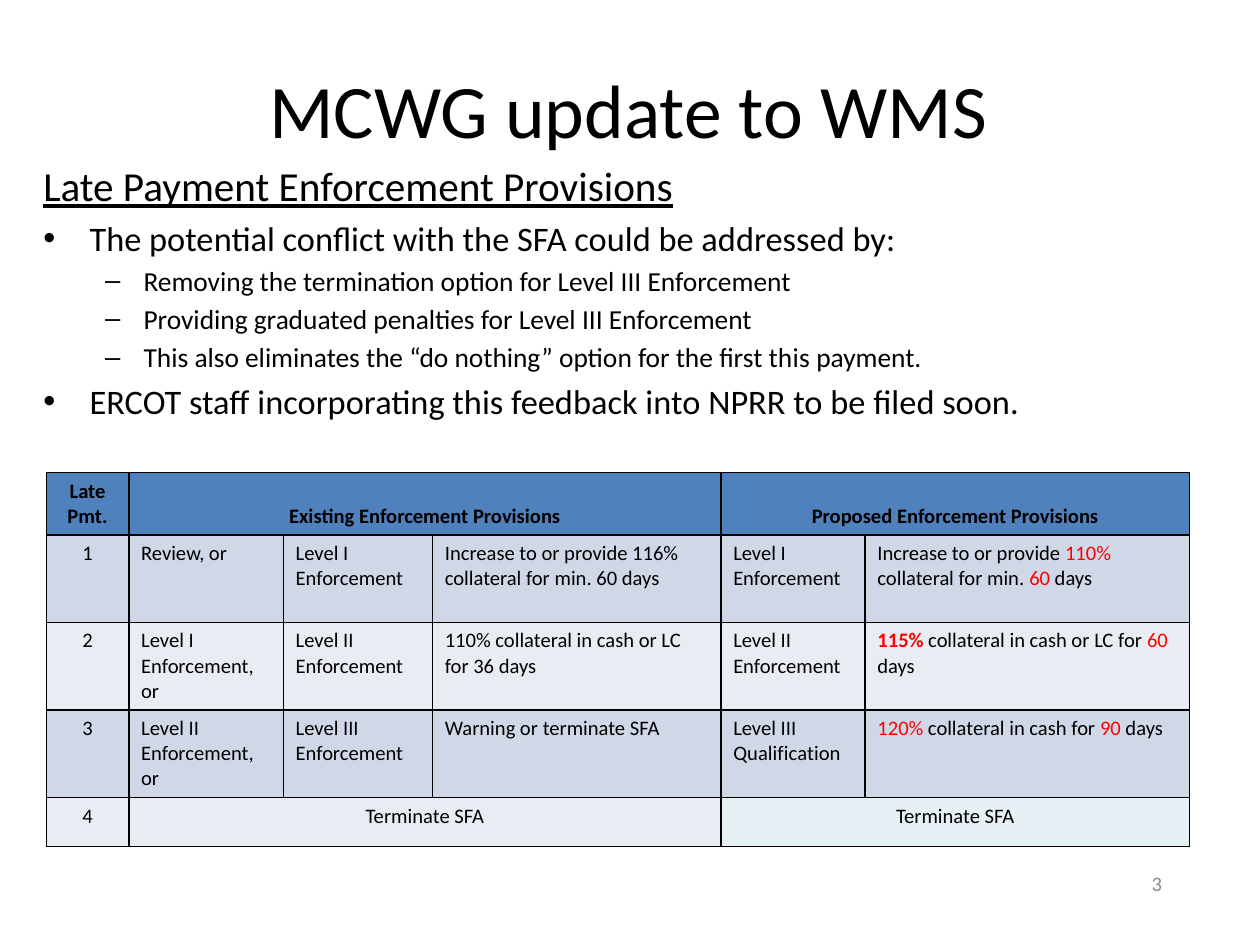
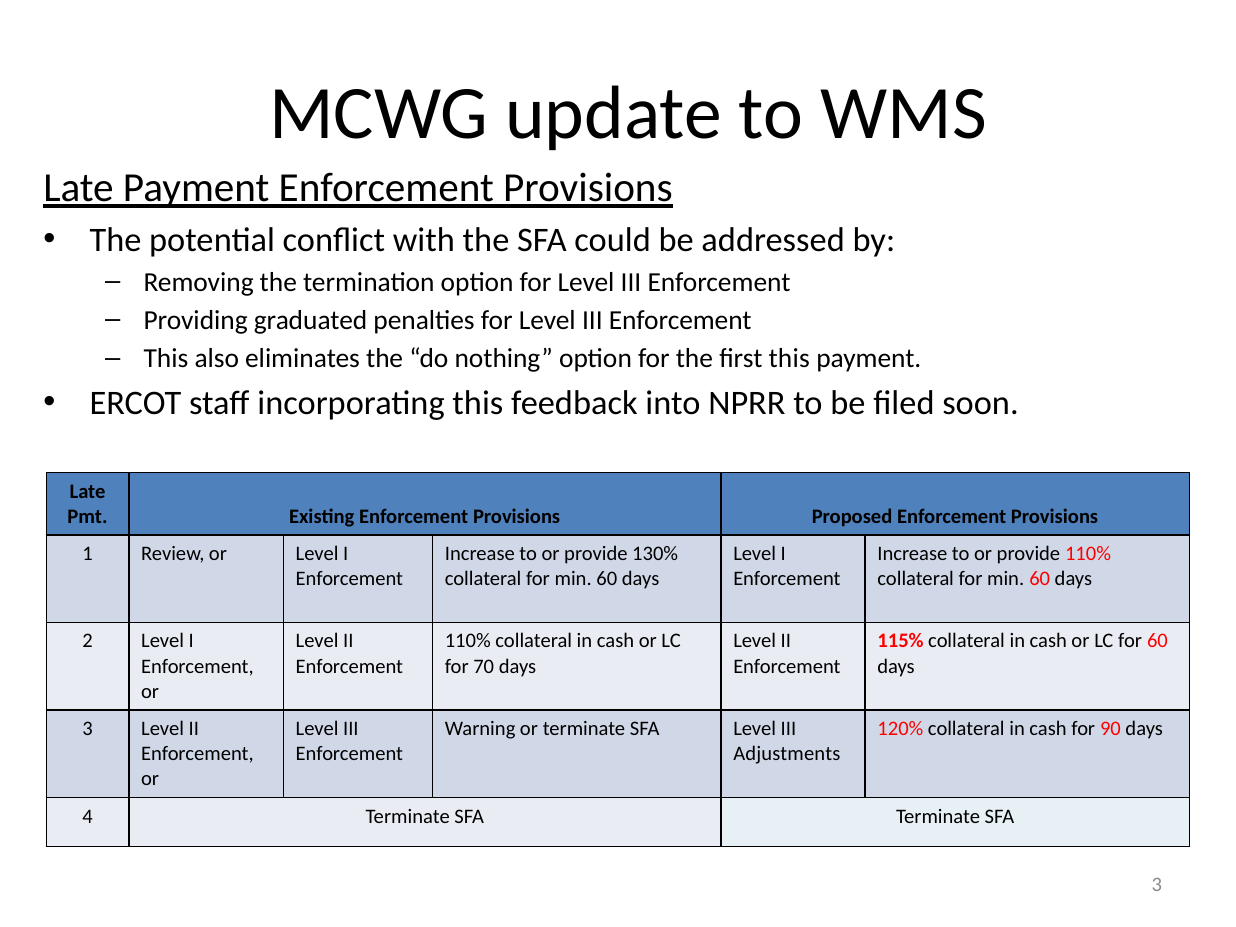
116%: 116% -> 130% (655, 554)
36: 36 -> 70 (484, 666)
Qualification: Qualification -> Adjustments (787, 754)
